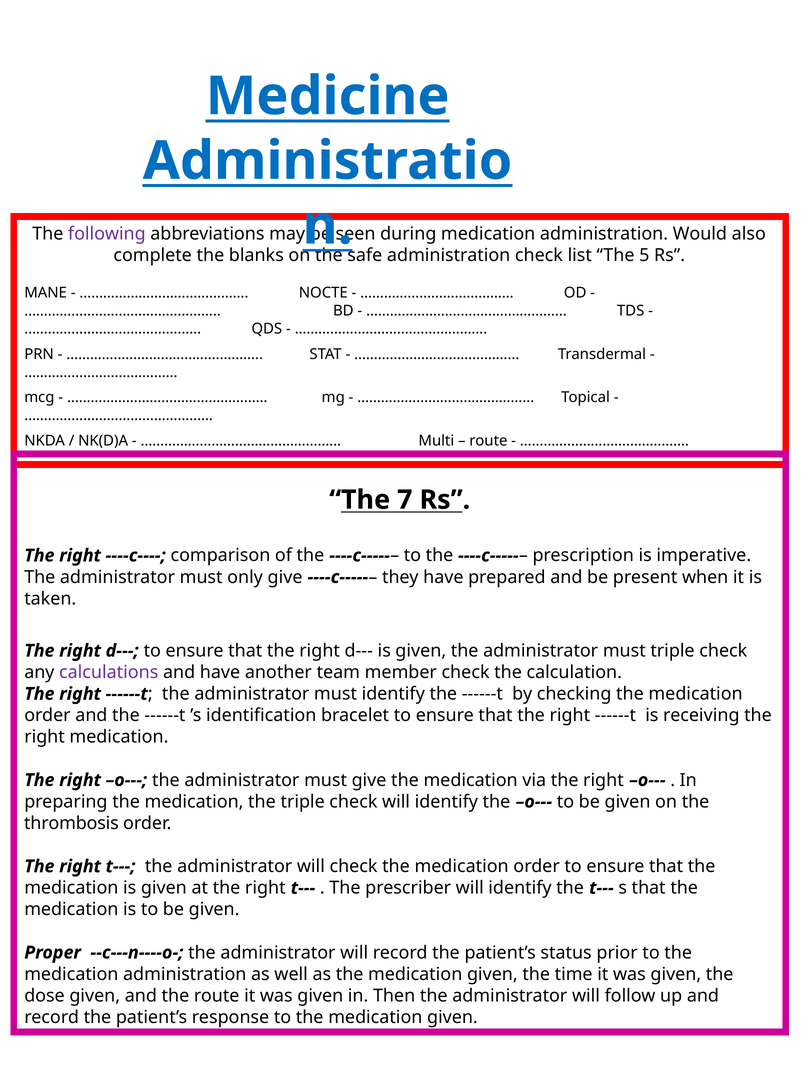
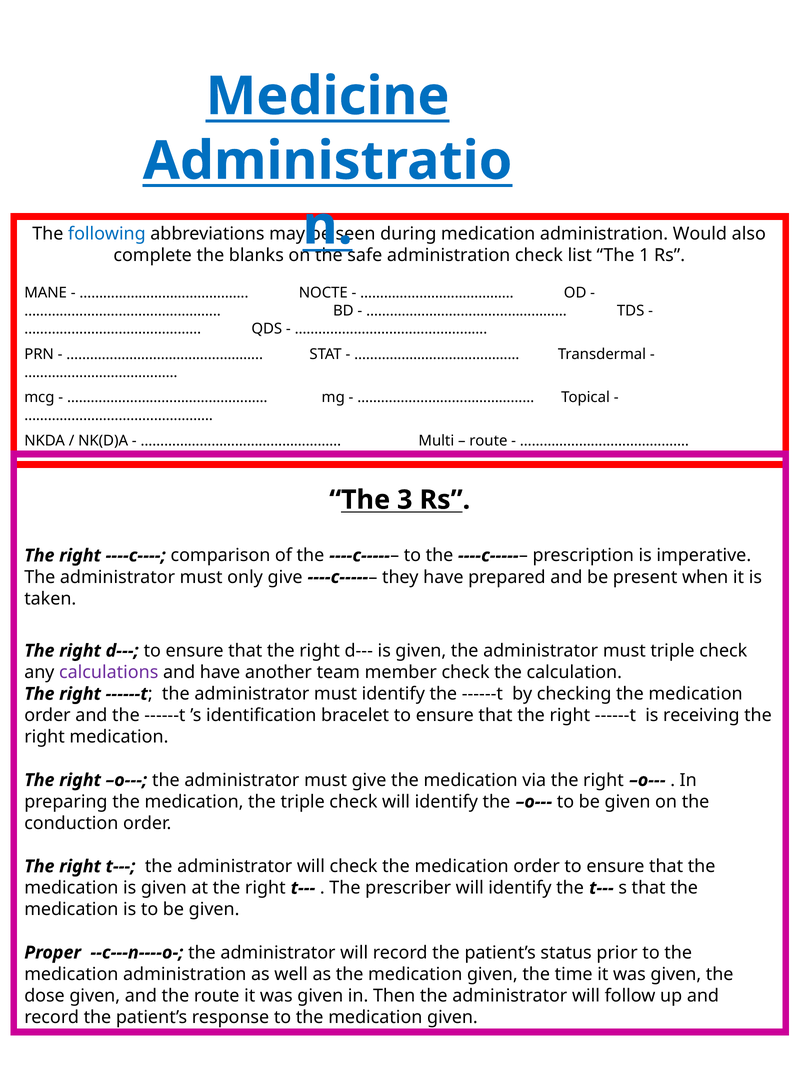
following colour: purple -> blue (107, 234)
5: 5 -> 1 (644, 255)
7: 7 -> 3 (405, 500)
thrombosis: thrombosis -> conduction (71, 823)
